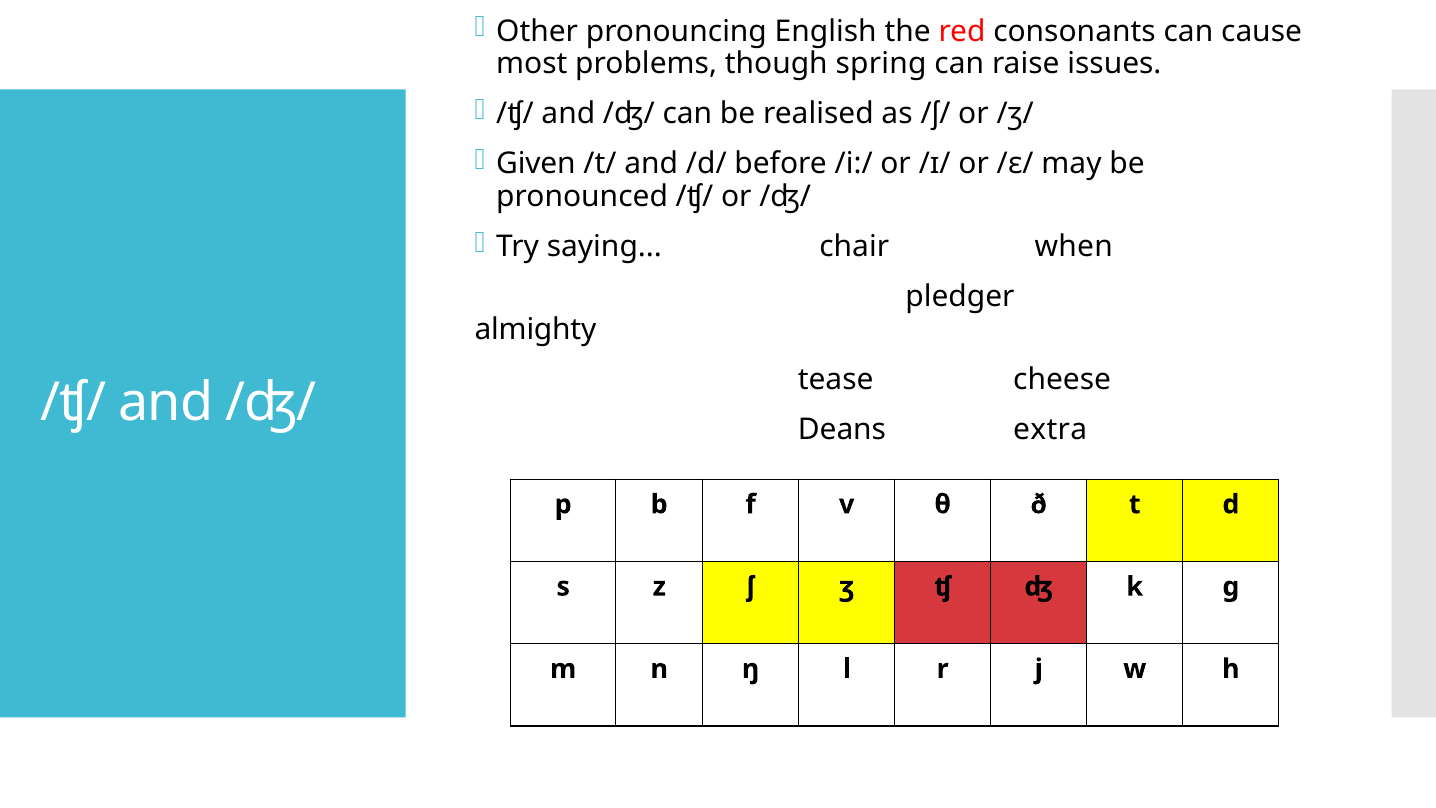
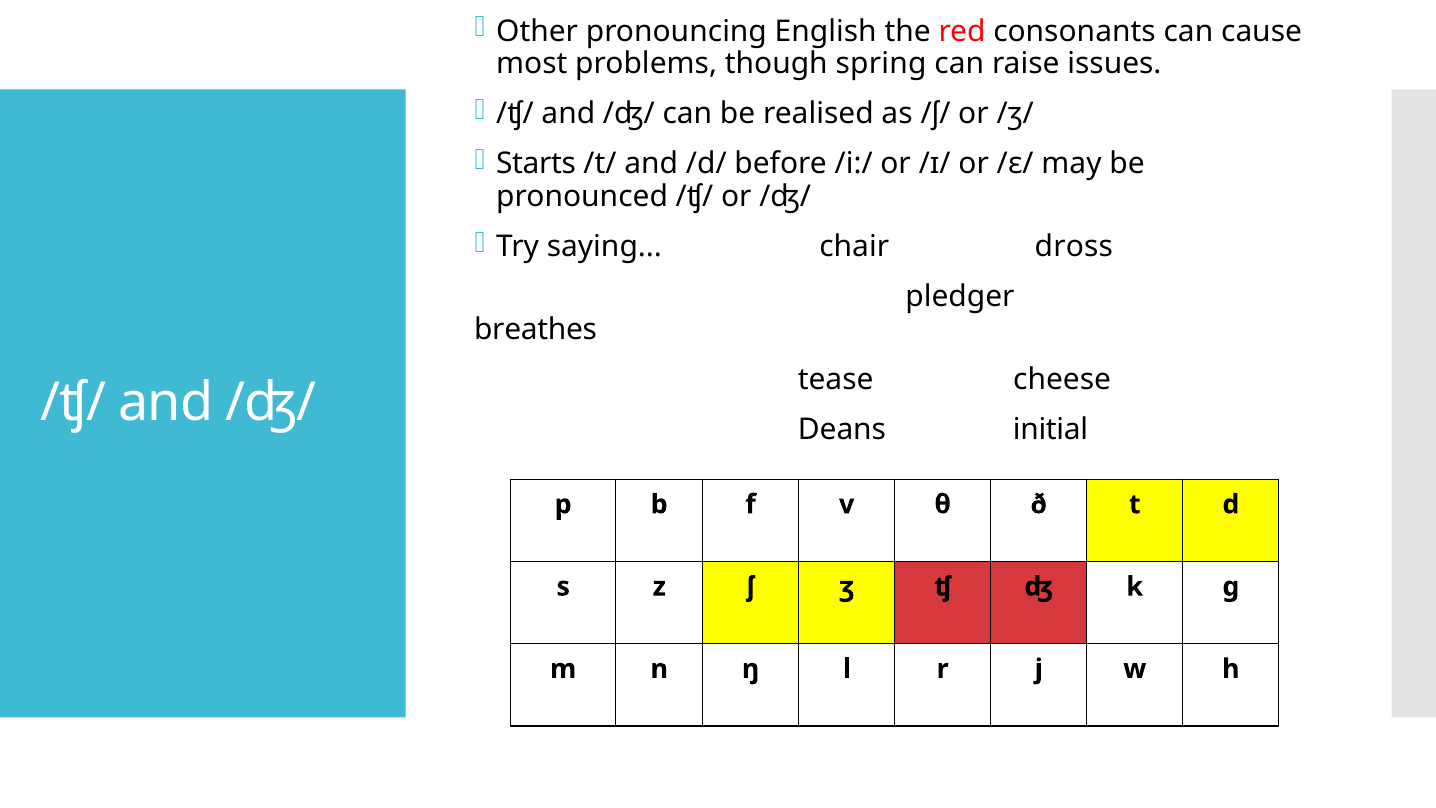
Given: Given -> Starts (536, 164)
when: when -> dross (1074, 247)
almighty: almighty -> breathes (536, 329)
extra: extra -> initial (1050, 430)
